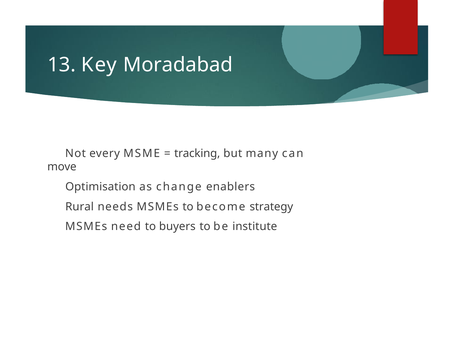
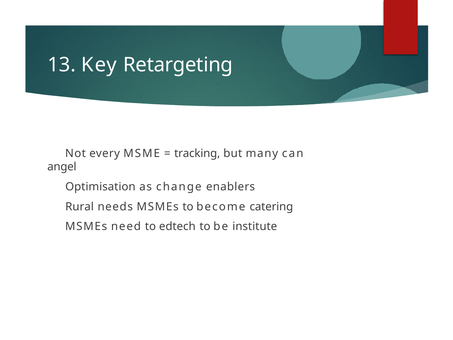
Moradabad: Moradabad -> Retargeting (178, 65)
move: move -> angel (62, 167)
strategy: strategy -> catering (271, 206)
buyers: buyers -> edtech (177, 226)
